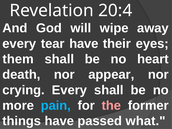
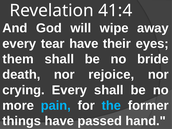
20:4: 20:4 -> 41:4 (115, 11)
heart: heart -> bride (153, 59)
appear: appear -> rejoice (111, 75)
the colour: pink -> light blue (111, 106)
what: what -> hand (146, 121)
